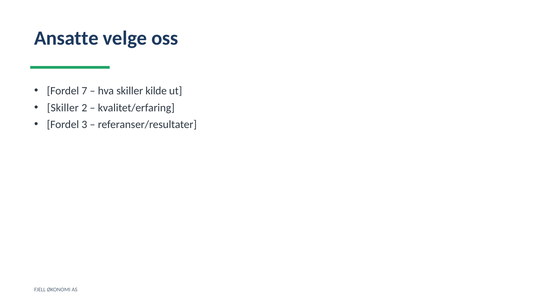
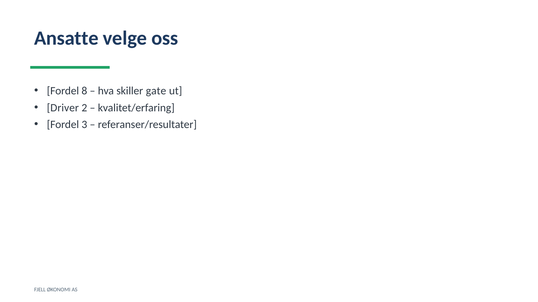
7: 7 -> 8 (84, 91)
kilde: kilde -> gate (156, 91)
Skiller: Skiller -> Driver (63, 108)
